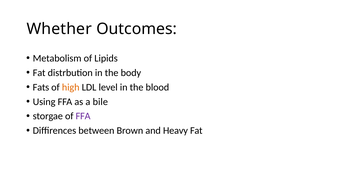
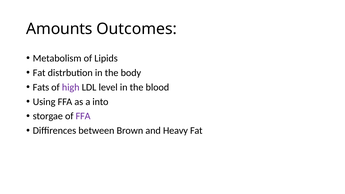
Whether: Whether -> Amounts (59, 29)
high colour: orange -> purple (71, 87)
bile: bile -> into (100, 102)
